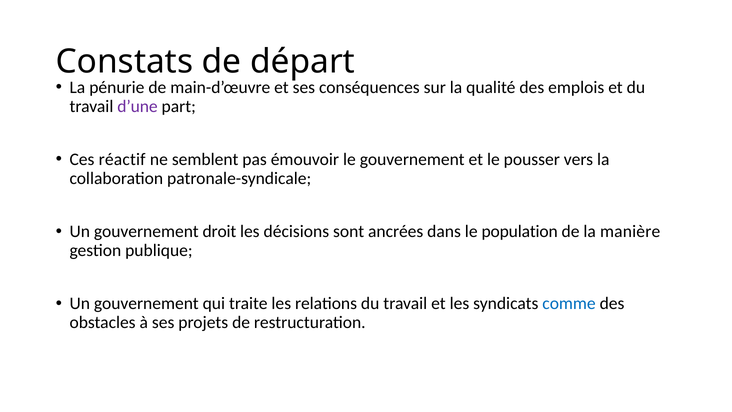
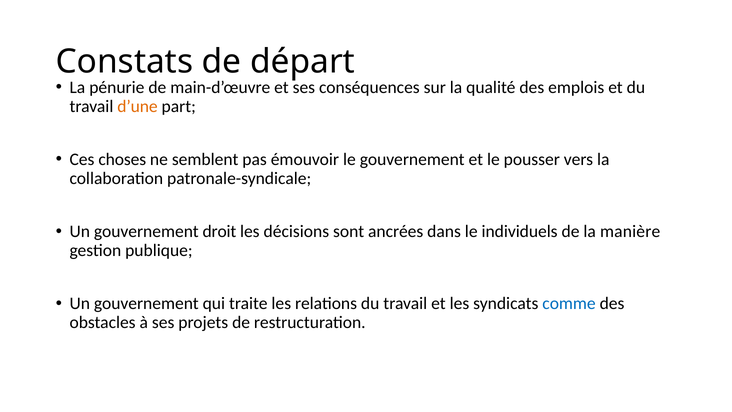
d’une colour: purple -> orange (138, 106)
réactif: réactif -> choses (122, 159)
population: population -> individuels (520, 231)
